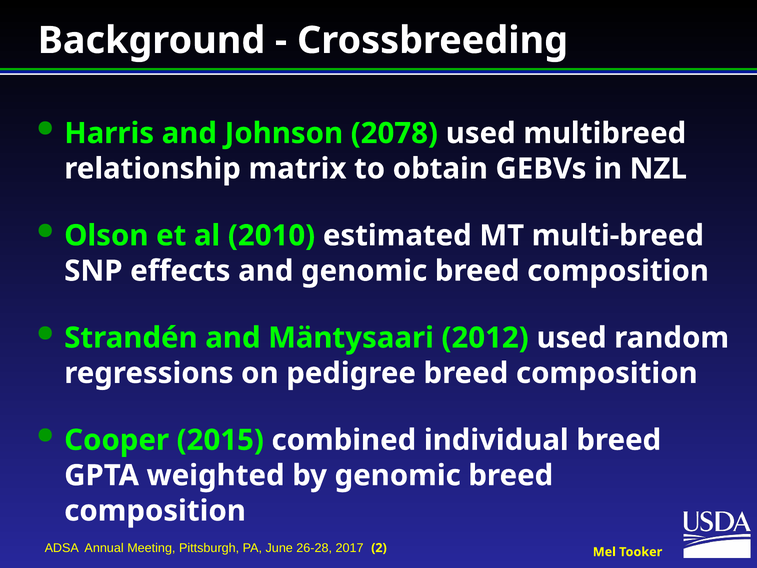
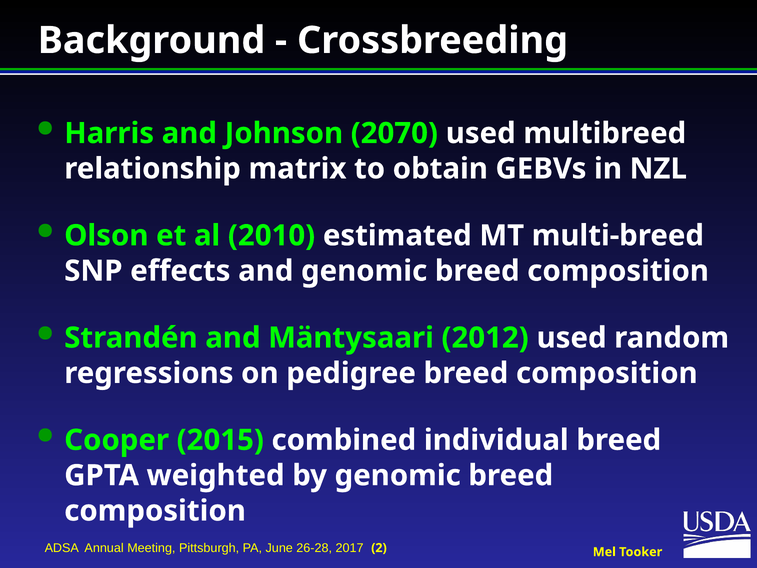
2078: 2078 -> 2070 (394, 133)
